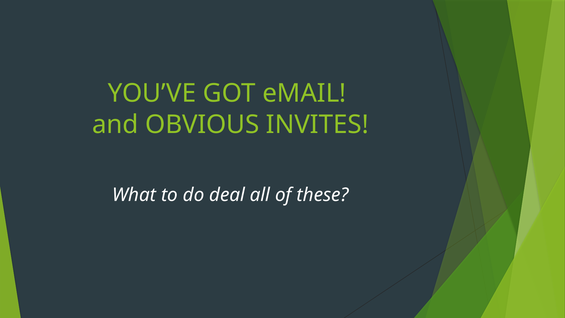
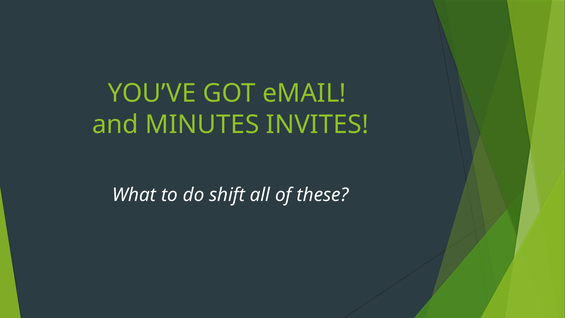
OBVIOUS: OBVIOUS -> MINUTES (202, 124)
deal: deal -> shift (227, 195)
